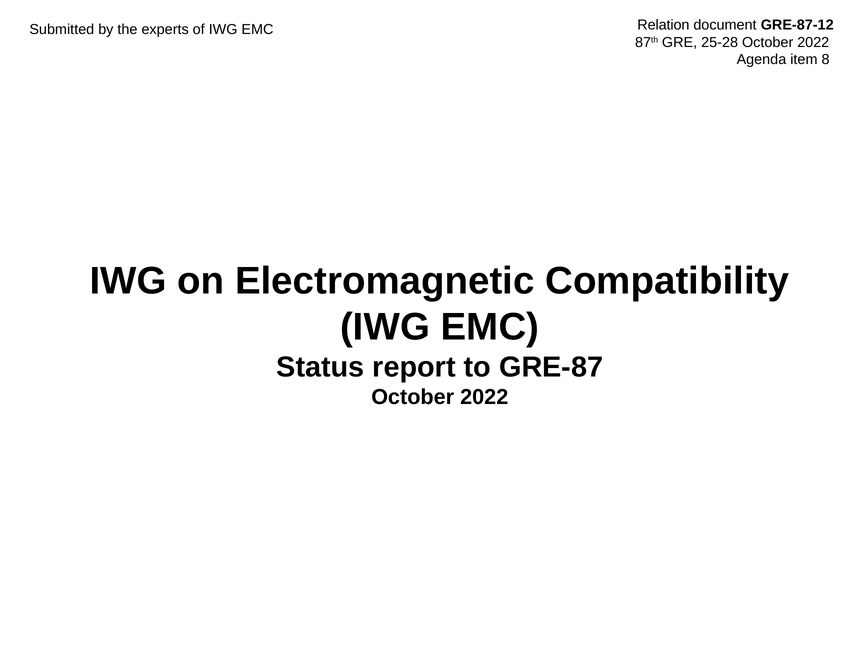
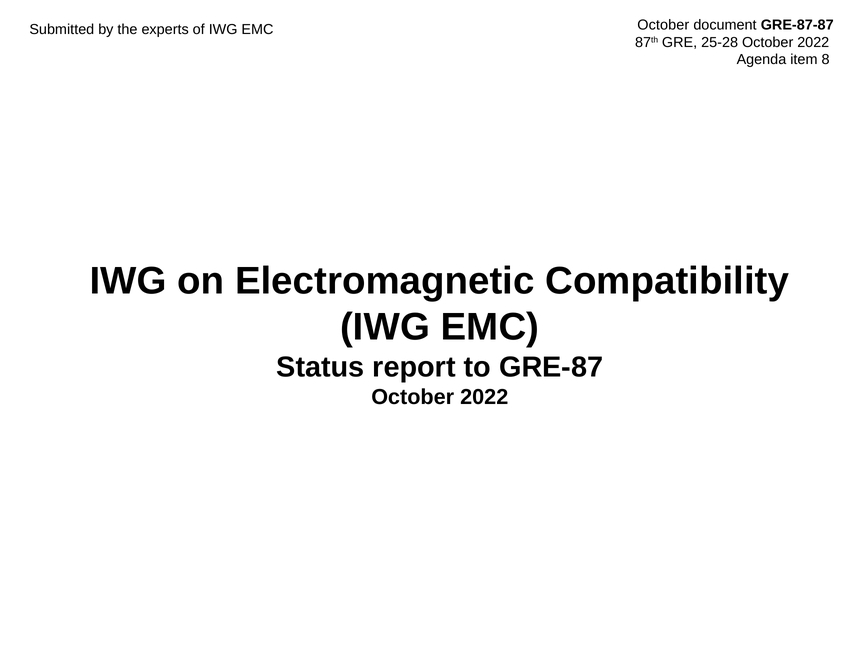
Relation: Relation -> October (663, 25)
GRE-87-12: GRE-87-12 -> GRE-87-87 (797, 25)
